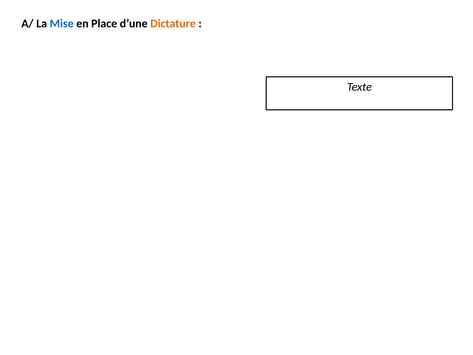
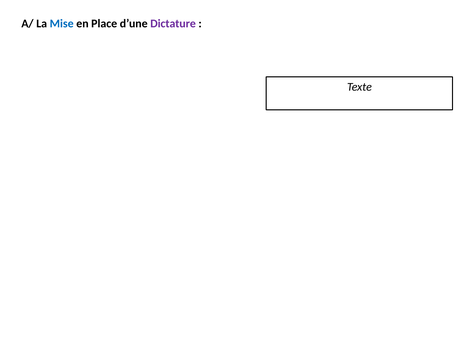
Dictature colour: orange -> purple (173, 24)
